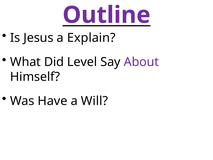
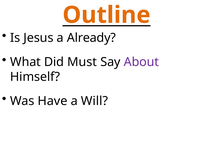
Outline colour: purple -> orange (106, 15)
Explain: Explain -> Already (91, 38)
Level: Level -> Must (82, 62)
